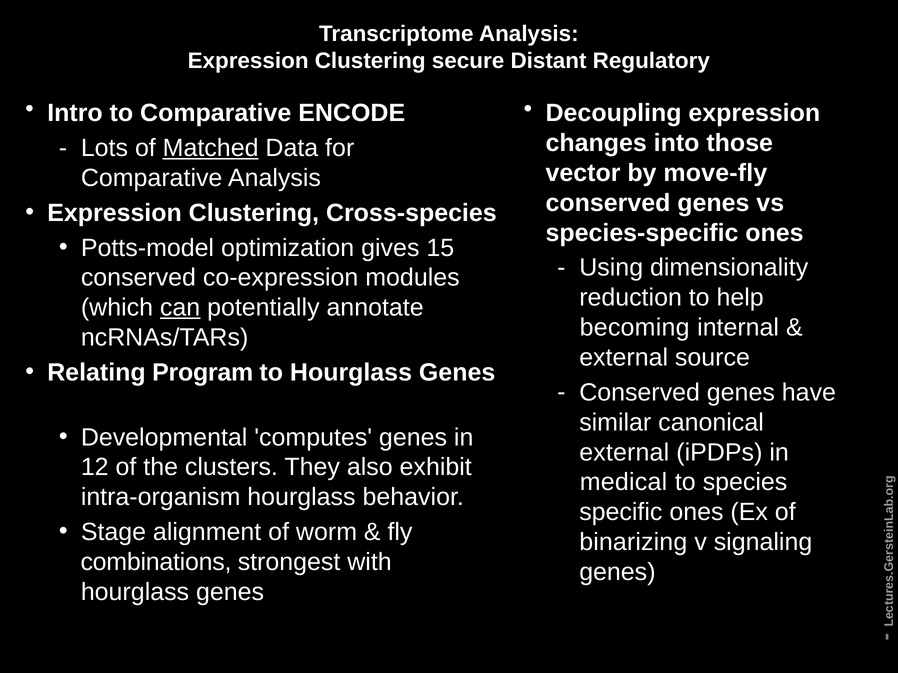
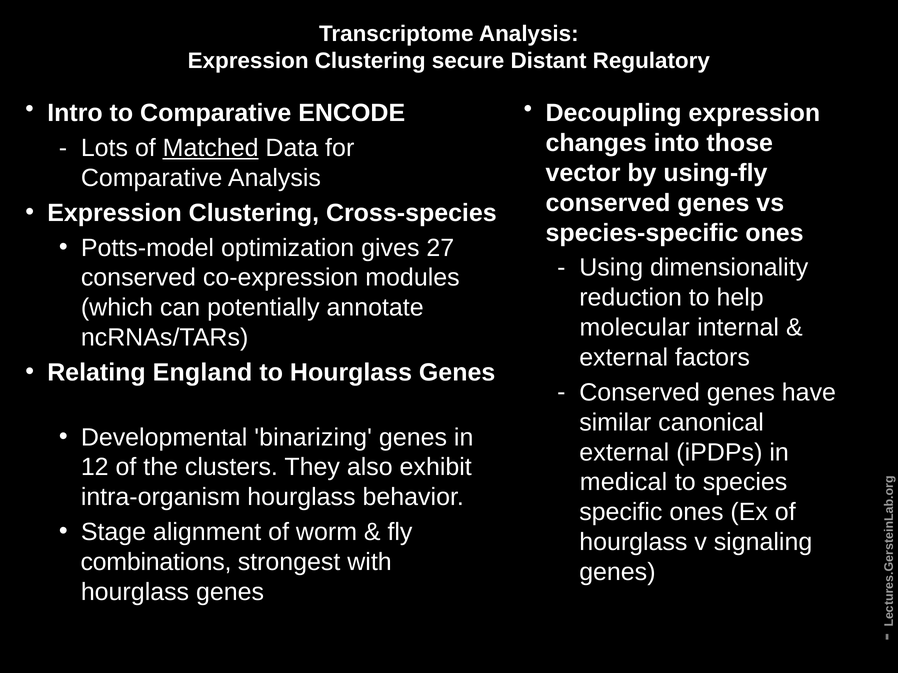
move-fly: move-fly -> using-fly (715, 173)
15: 15 -> 27 (440, 248)
can underline: present -> none (180, 308)
becoming: becoming -> molecular (635, 328)
source: source -> factors (712, 358)
Program: Program -> England (202, 373)
computes: computes -> binarizing (313, 438)
binarizing: binarizing -> hourglass (633, 542)
